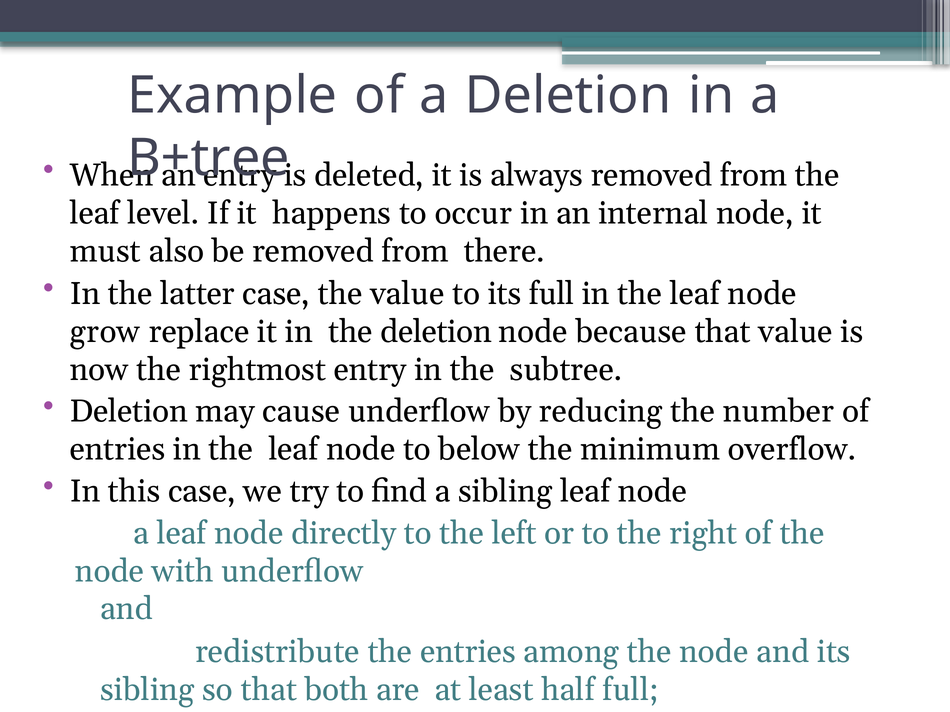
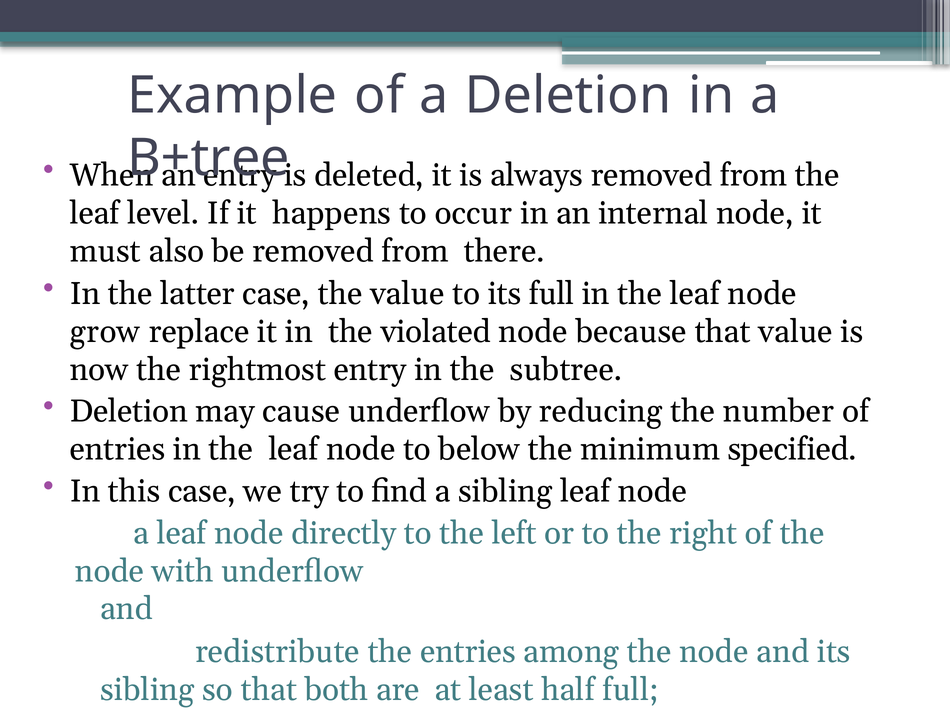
the deletion: deletion -> violated (436, 332)
overflow: overflow -> specified (792, 450)
